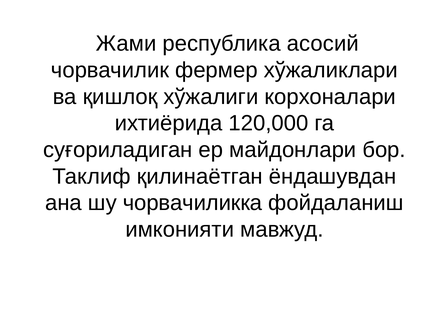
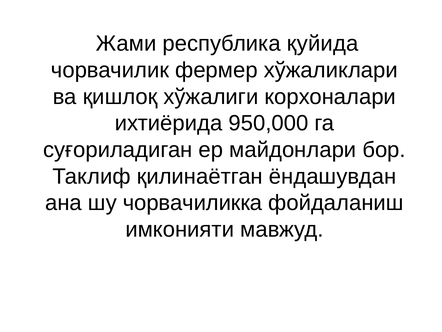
асосий: асосий -> қуйида (323, 44)
120,000: 120,000 -> 950,000 (268, 123)
